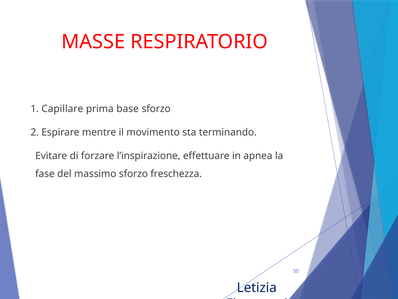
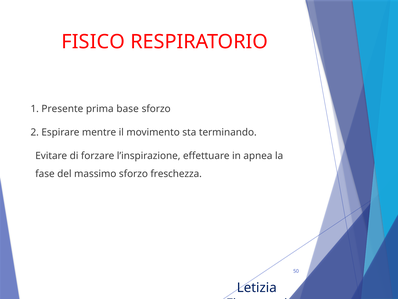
MASSE: MASSE -> FISICO (93, 42)
Capillare: Capillare -> Presente (62, 109)
